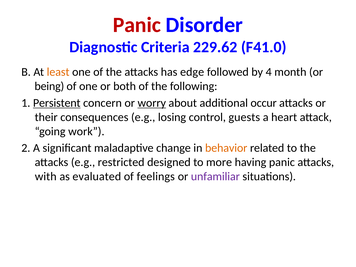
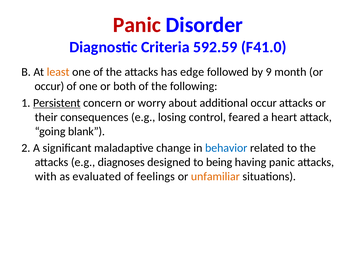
229.62: 229.62 -> 592.59 (215, 47)
4: 4 -> 9 (269, 72)
being: being -> occur (49, 86)
worry underline: present -> none (152, 103)
guests: guests -> feared (244, 117)
work: work -> blank (86, 131)
behavior colour: orange -> blue (226, 148)
restricted: restricted -> diagnoses (121, 162)
more: more -> being (219, 162)
unfamiliar colour: purple -> orange (215, 176)
